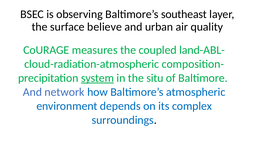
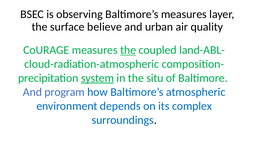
Baltimore’s southeast: southeast -> measures (184, 14)
the underline: none -> present (128, 50)
network: network -> program (65, 92)
